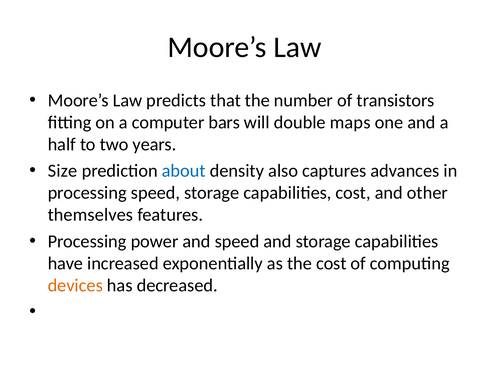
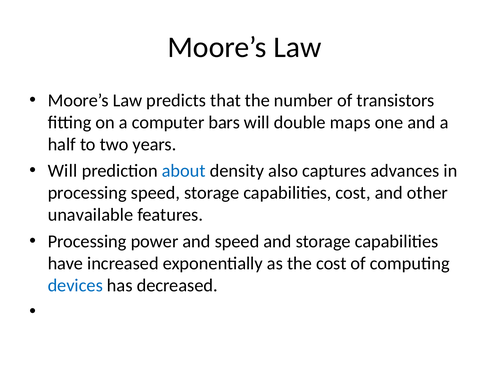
Size: Size -> Will (63, 171)
themselves: themselves -> unavailable (90, 215)
devices colour: orange -> blue (75, 285)
